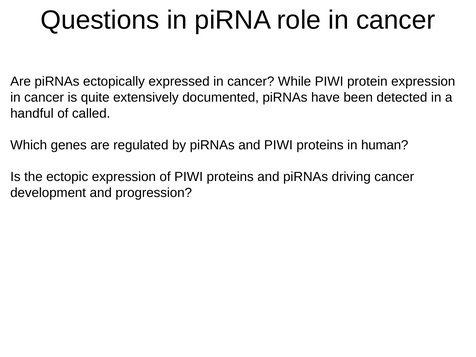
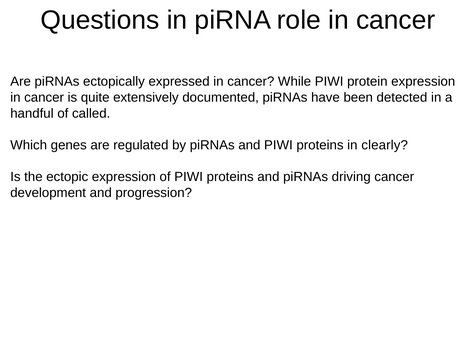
human: human -> clearly (385, 145)
